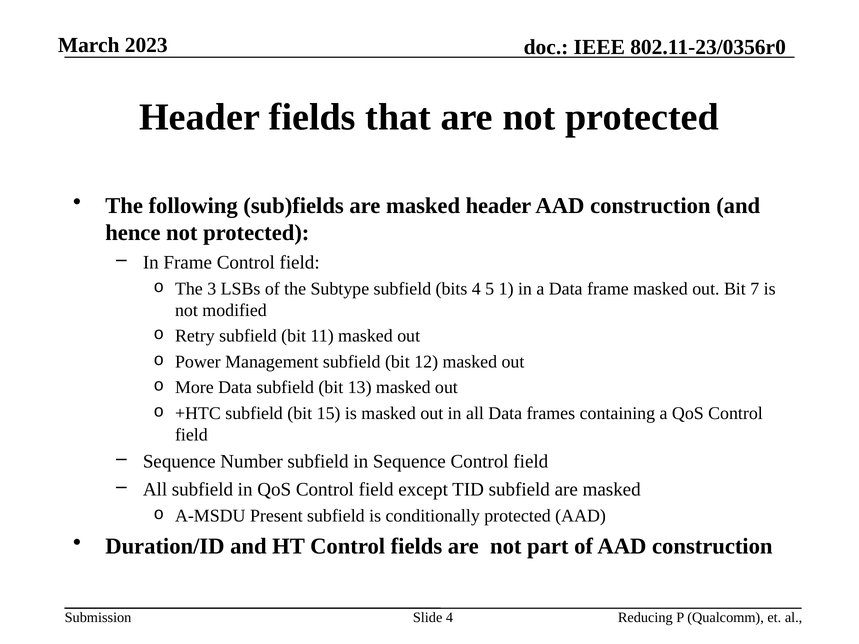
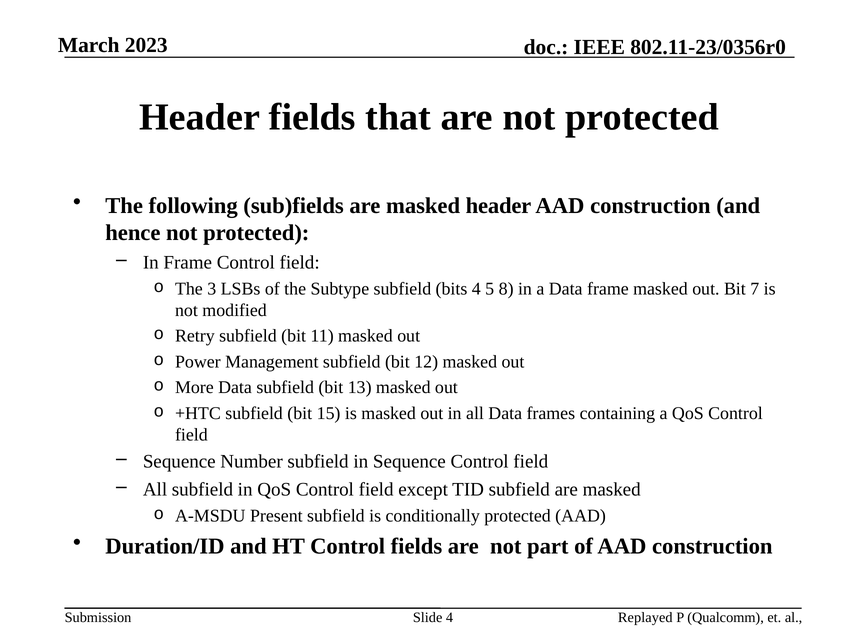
1: 1 -> 8 (506, 289)
Reducing: Reducing -> Replayed (645, 618)
